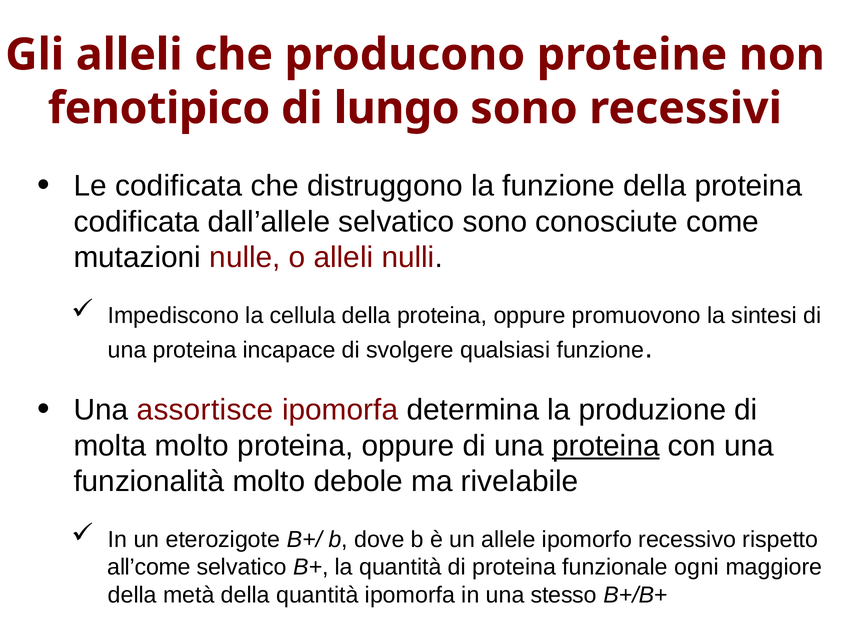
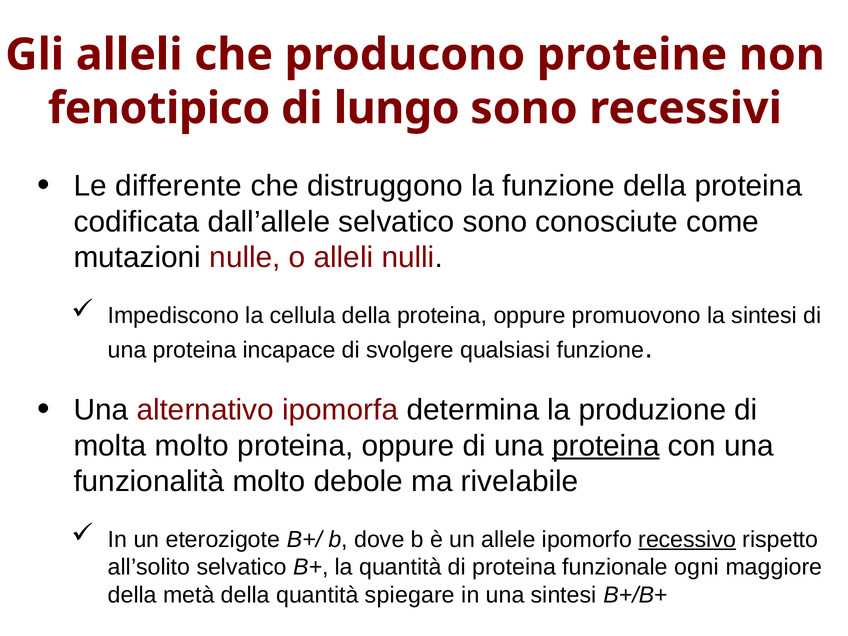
Le codificata: codificata -> differente (179, 186)
assortisce: assortisce -> alternativo (205, 410)
recessivo underline: none -> present (687, 539)
all’come: all’come -> all’solito (149, 567)
quantità ipomorfa: ipomorfa -> spiegare (410, 595)
una stesso: stesso -> sintesi (564, 595)
